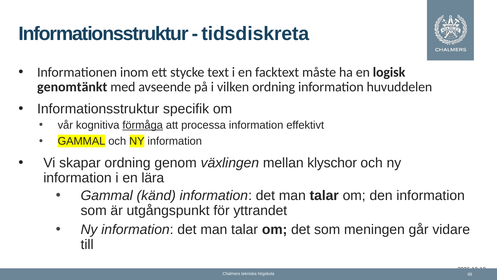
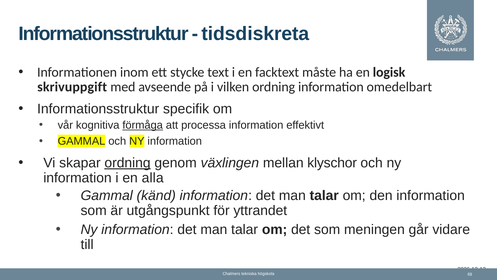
genomtänkt: genomtänkt -> skrivuppgift (72, 87)
huvuddelen: huvuddelen -> omedelbart (399, 87)
ordning underline: none -> present (128, 163)
lära: lära -> alla (153, 178)
